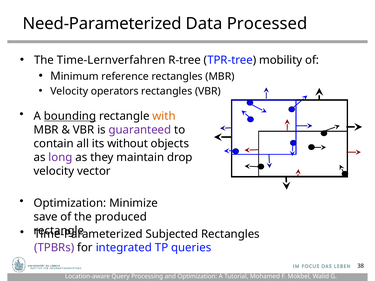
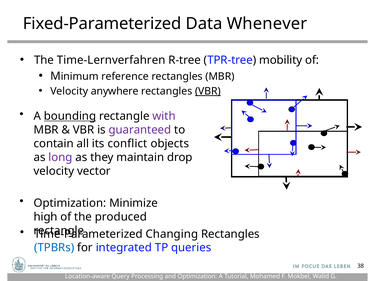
Need-Parameterized: Need-Parameterized -> Fixed-Parameterized (102, 24)
Processed: Processed -> Whenever (267, 24)
operators: operators -> anywhere (115, 91)
VBR underline: none -> present (208, 91)
with colour: orange -> purple (164, 116)
without: without -> conflict (127, 144)
save: save -> high (46, 217)
Subjected: Subjected -> Changing (172, 234)
TPBRs colour: purple -> blue (54, 248)
